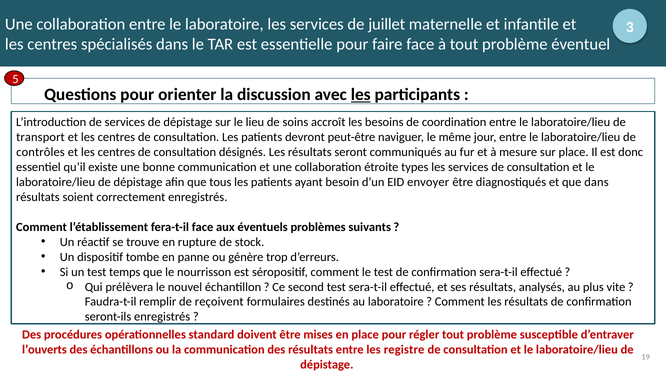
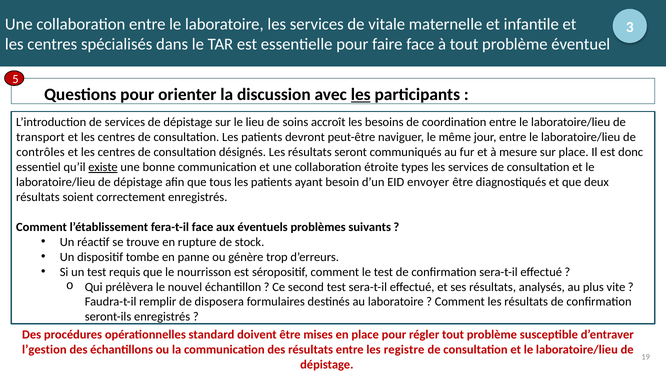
juillet: juillet -> vitale (387, 24)
existe underline: none -> present (103, 168)
que dans: dans -> deux (597, 183)
temps: temps -> requis (125, 272)
reçoivent: reçoivent -> disposera (219, 302)
l’ouverts: l’ouverts -> l’gestion (44, 350)
